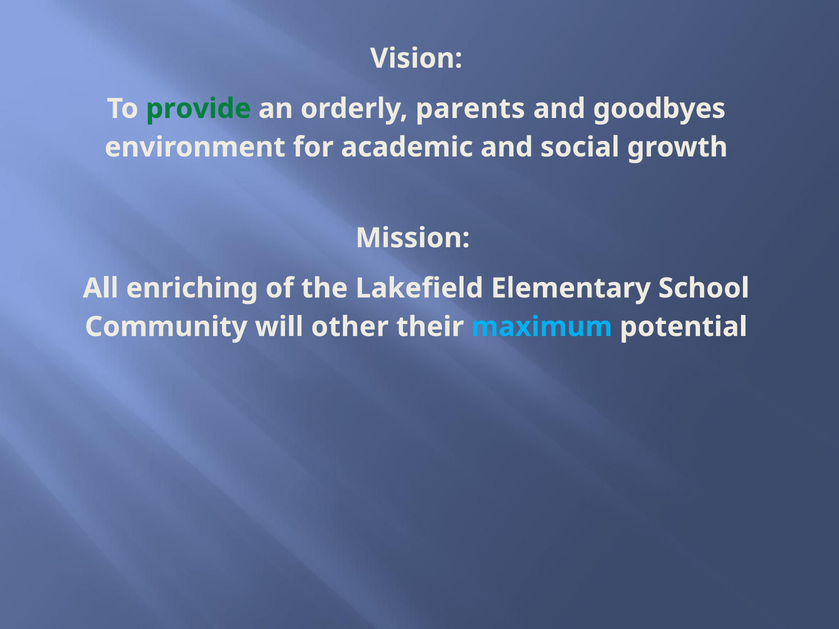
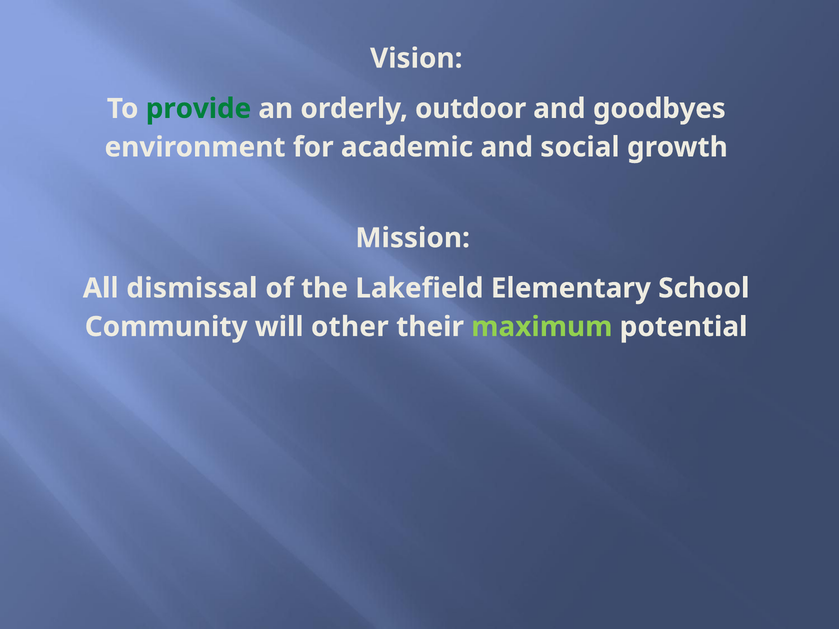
parents: parents -> outdoor (471, 109)
enriching: enriching -> dismissal (192, 288)
maximum colour: light blue -> light green (542, 327)
